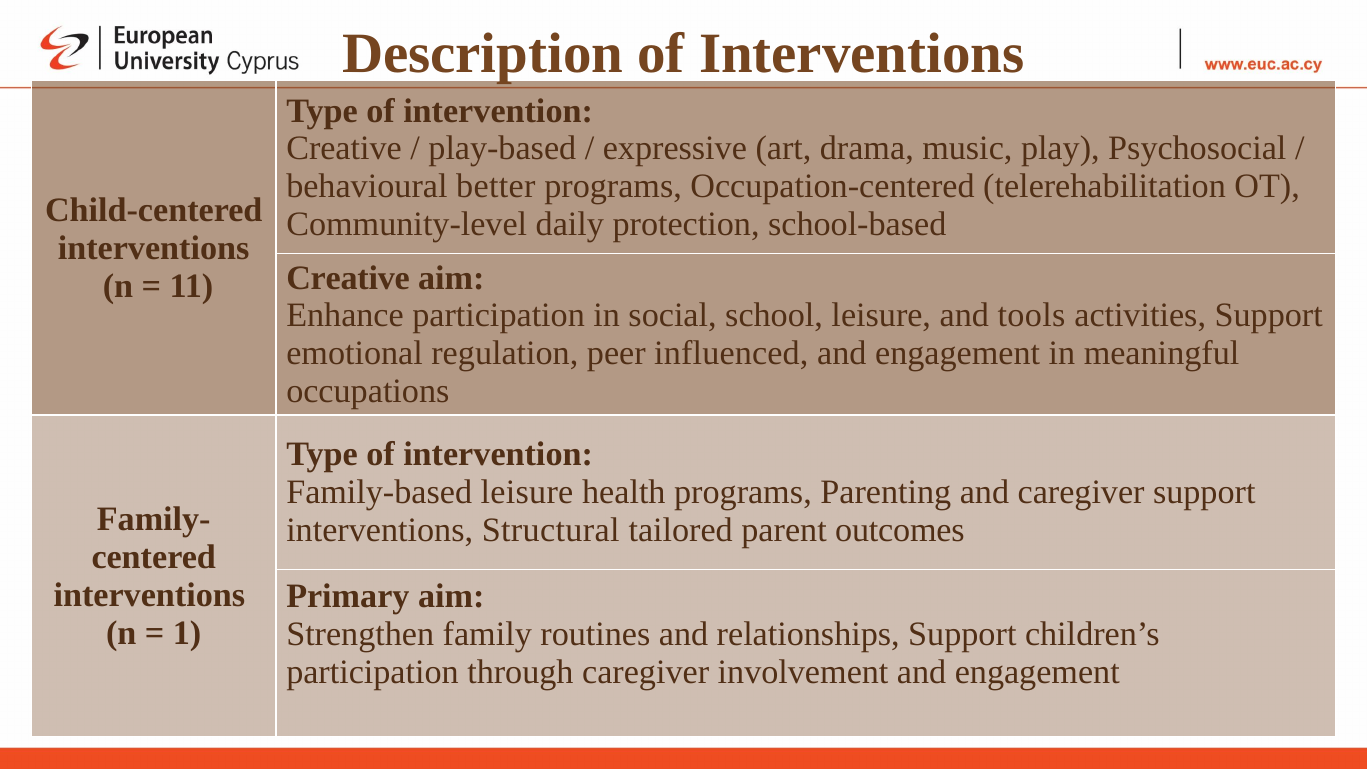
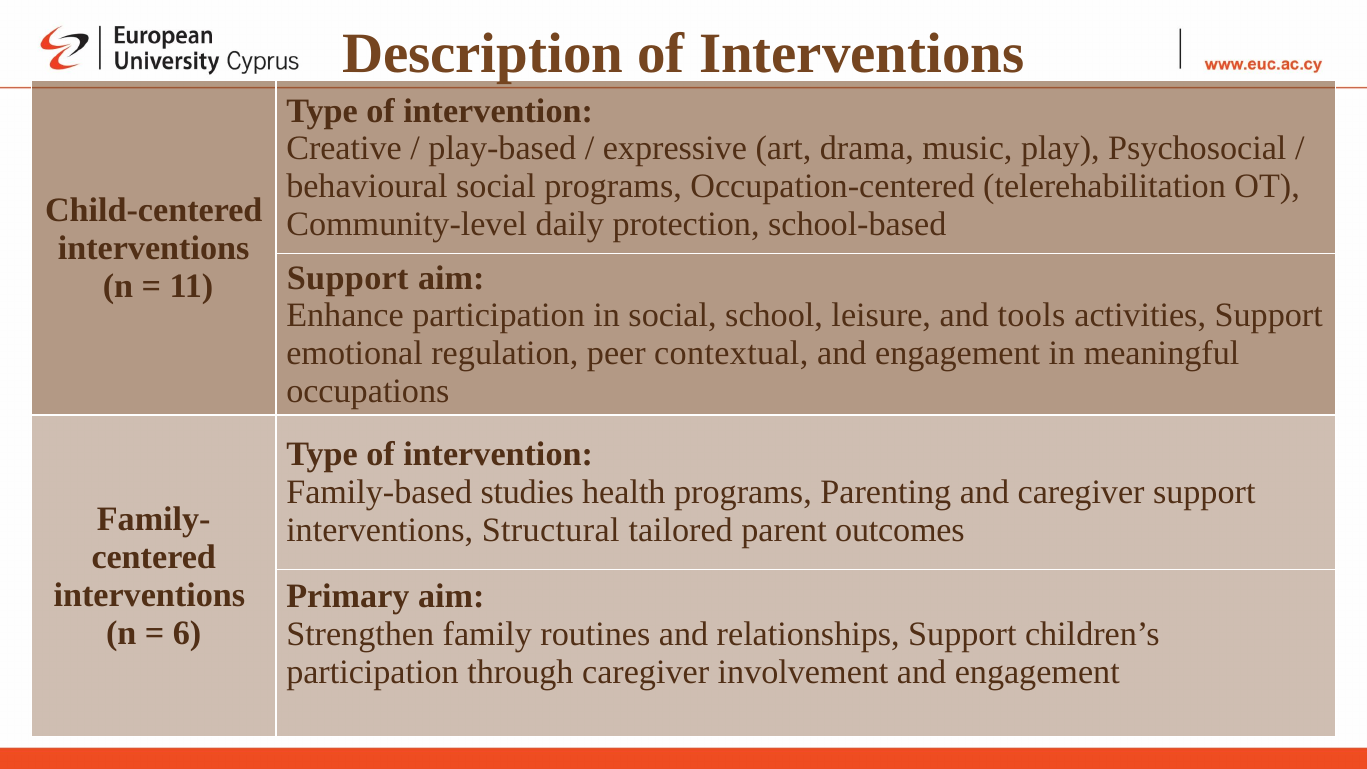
behavioural better: better -> social (496, 186)
Creative: Creative -> Support (348, 278)
influenced: influenced -> contextual (731, 353)
Family-based leisure: leisure -> studies (527, 492)
1: 1 -> 6 (187, 633)
